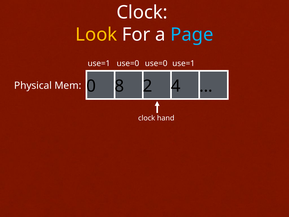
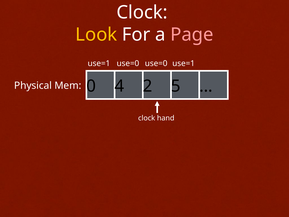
Page colour: light blue -> pink (192, 35)
8: 8 -> 4 (119, 86)
4: 4 -> 5 (176, 86)
